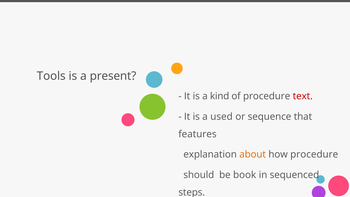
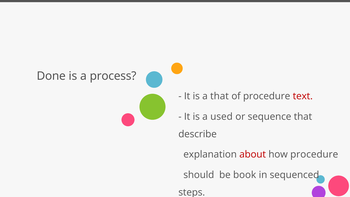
Tools: Tools -> Done (51, 76)
present: present -> process (113, 76)
a kind: kind -> that (220, 96)
features: features -> describe (198, 134)
about colour: orange -> red (253, 154)
